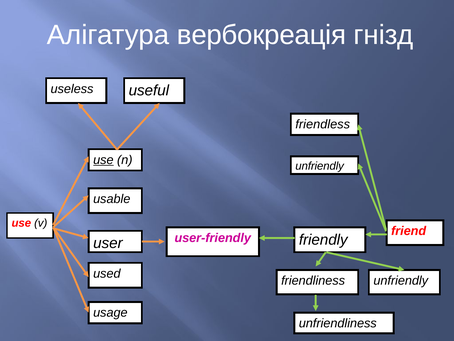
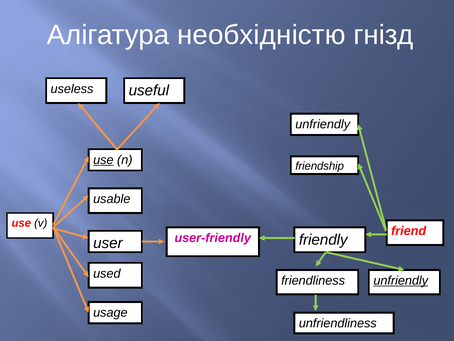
вербокреація: вербокреація -> необхідністю (261, 35)
friendless: friendless -> unfriendly (323, 124)
unfriendly: unfriendly -> friendship (320, 166)
unfriendly underline: none -> present (401, 280)
